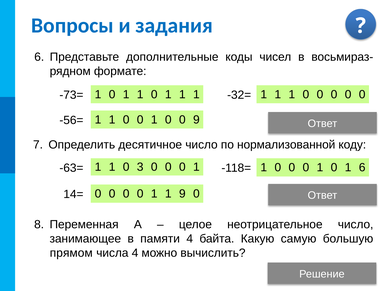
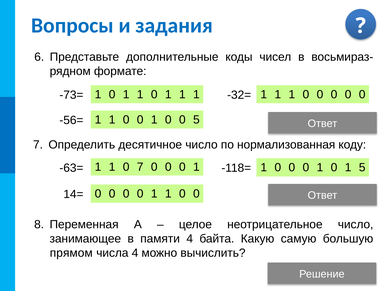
0 9: 9 -> 5 (196, 120)
нормализованной: нормализованной -> нормализованная (286, 145)
1 0 3: 3 -> 7 (140, 167)
1 6: 6 -> 5 (362, 168)
9: 9 -> 0 (182, 194)
